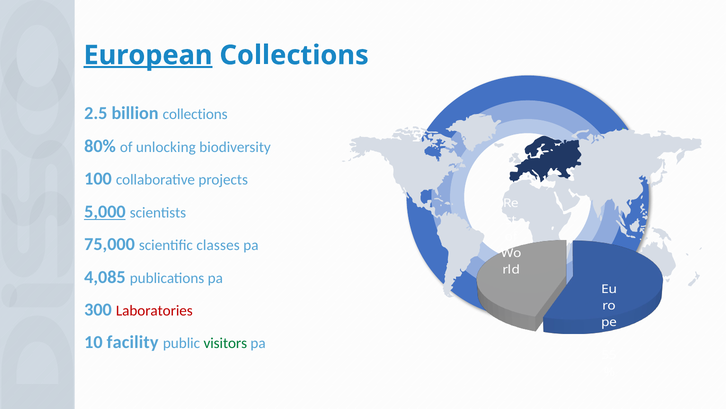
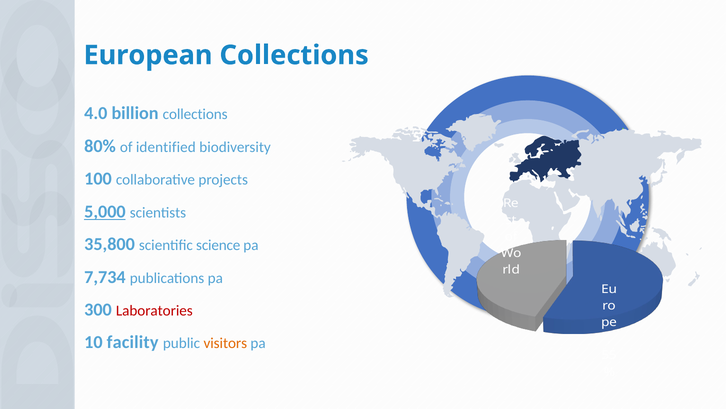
European underline: present -> none (148, 55)
2.5: 2.5 -> 4.0 (96, 113)
unlocking: unlocking -> identified (166, 147)
75,000: 75,000 -> 35,800 (110, 244)
classes: classes -> science (218, 245)
4,085: 4,085 -> 7,734 (105, 277)
visitors colour: green -> orange (225, 343)
